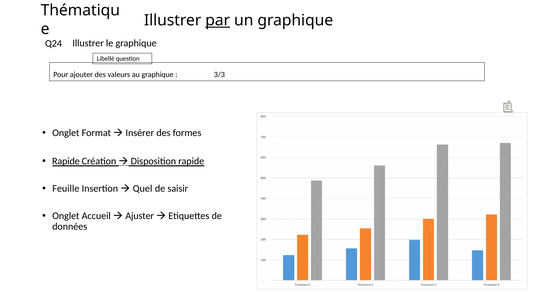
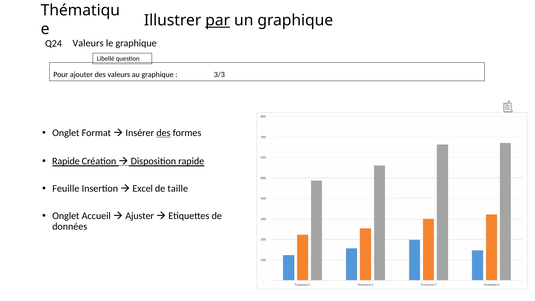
Q24 Illustrer: Illustrer -> Valeurs (88, 43)
des underline: none -> present (163, 133)
Quel: Quel -> Excel (143, 189)
saisir: saisir -> taille (178, 189)
